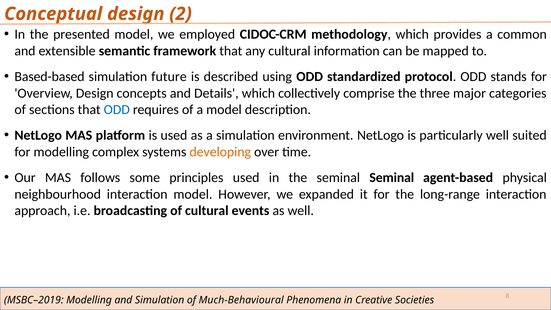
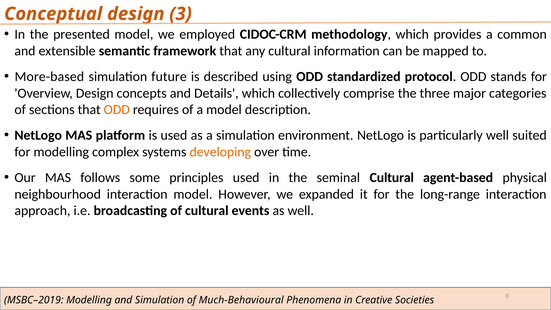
2: 2 -> 3 (181, 14)
Based-based: Based-based -> More-based (49, 77)
ODD colour: blue -> orange (117, 110)
seminal Seminal: Seminal -> Cultural (392, 178)
